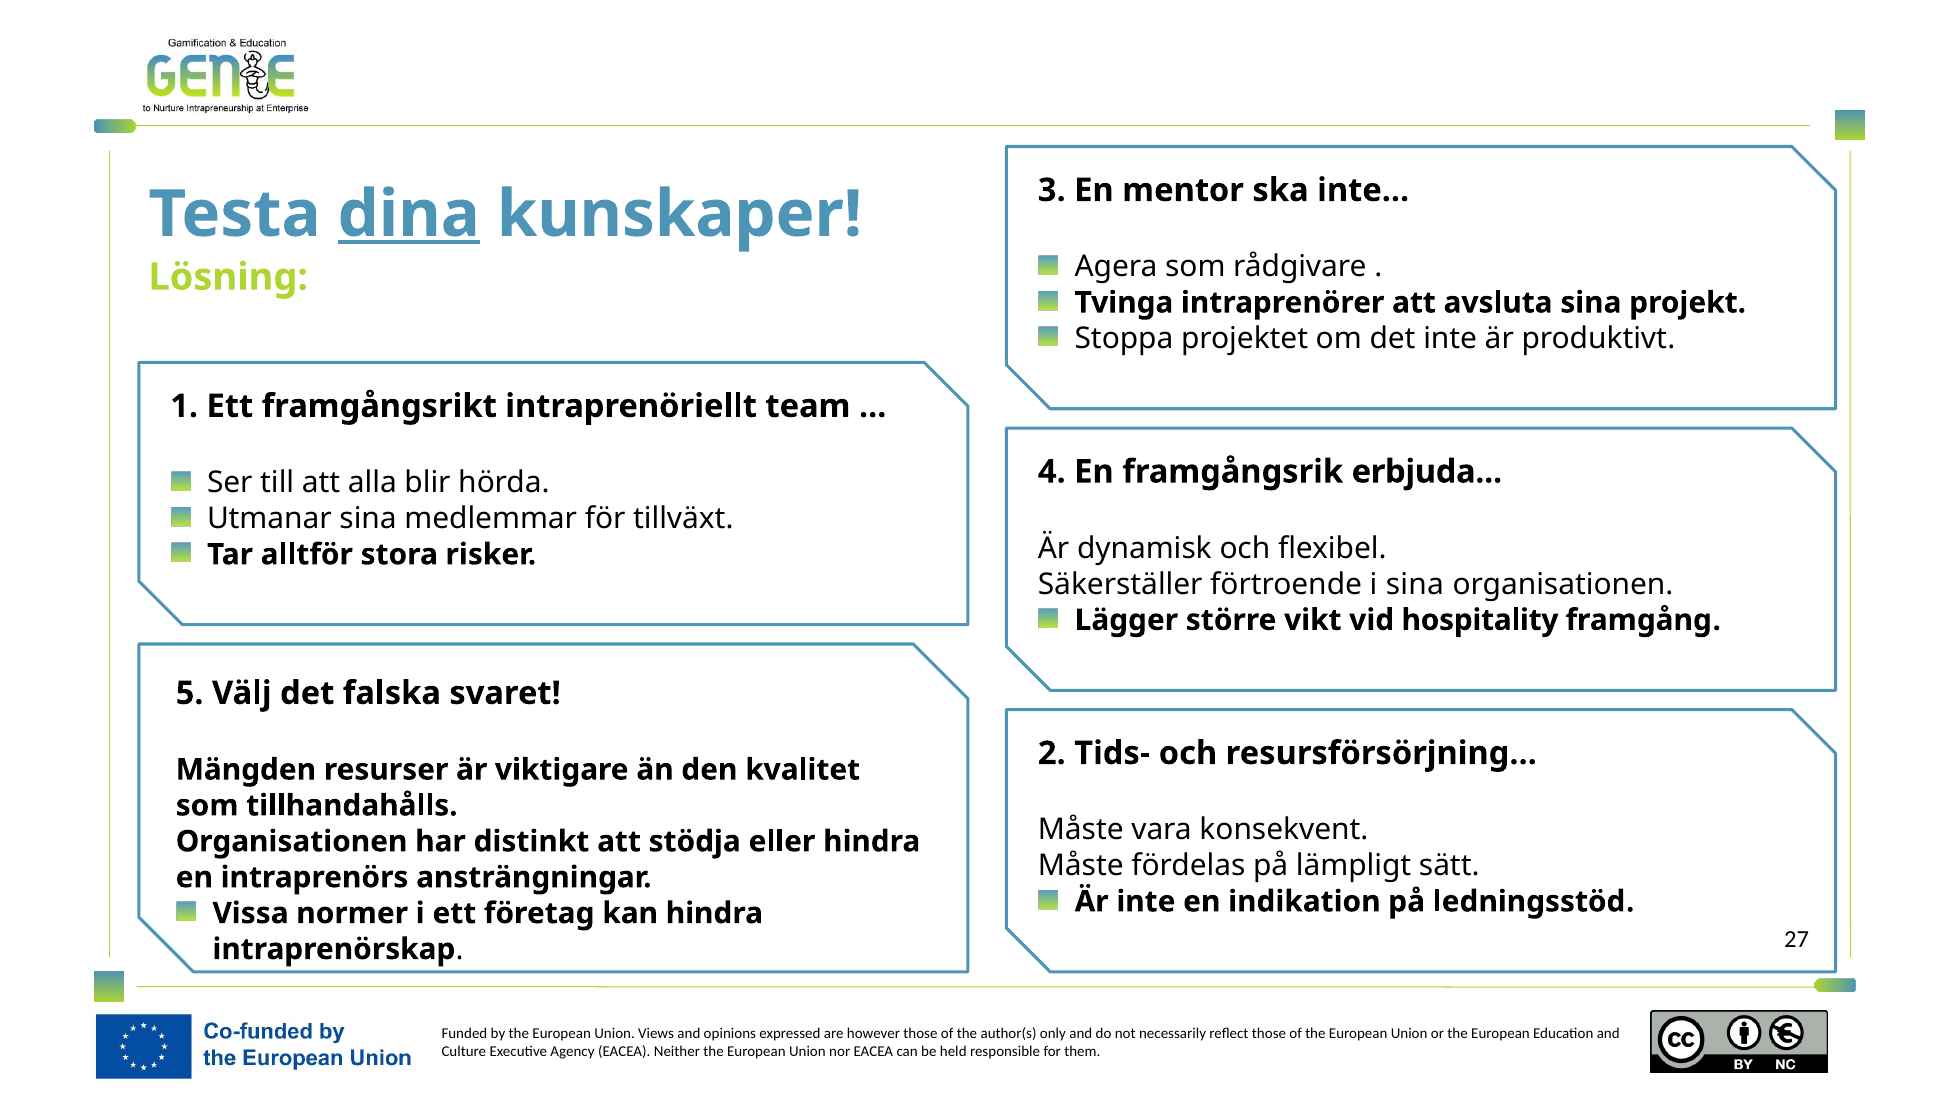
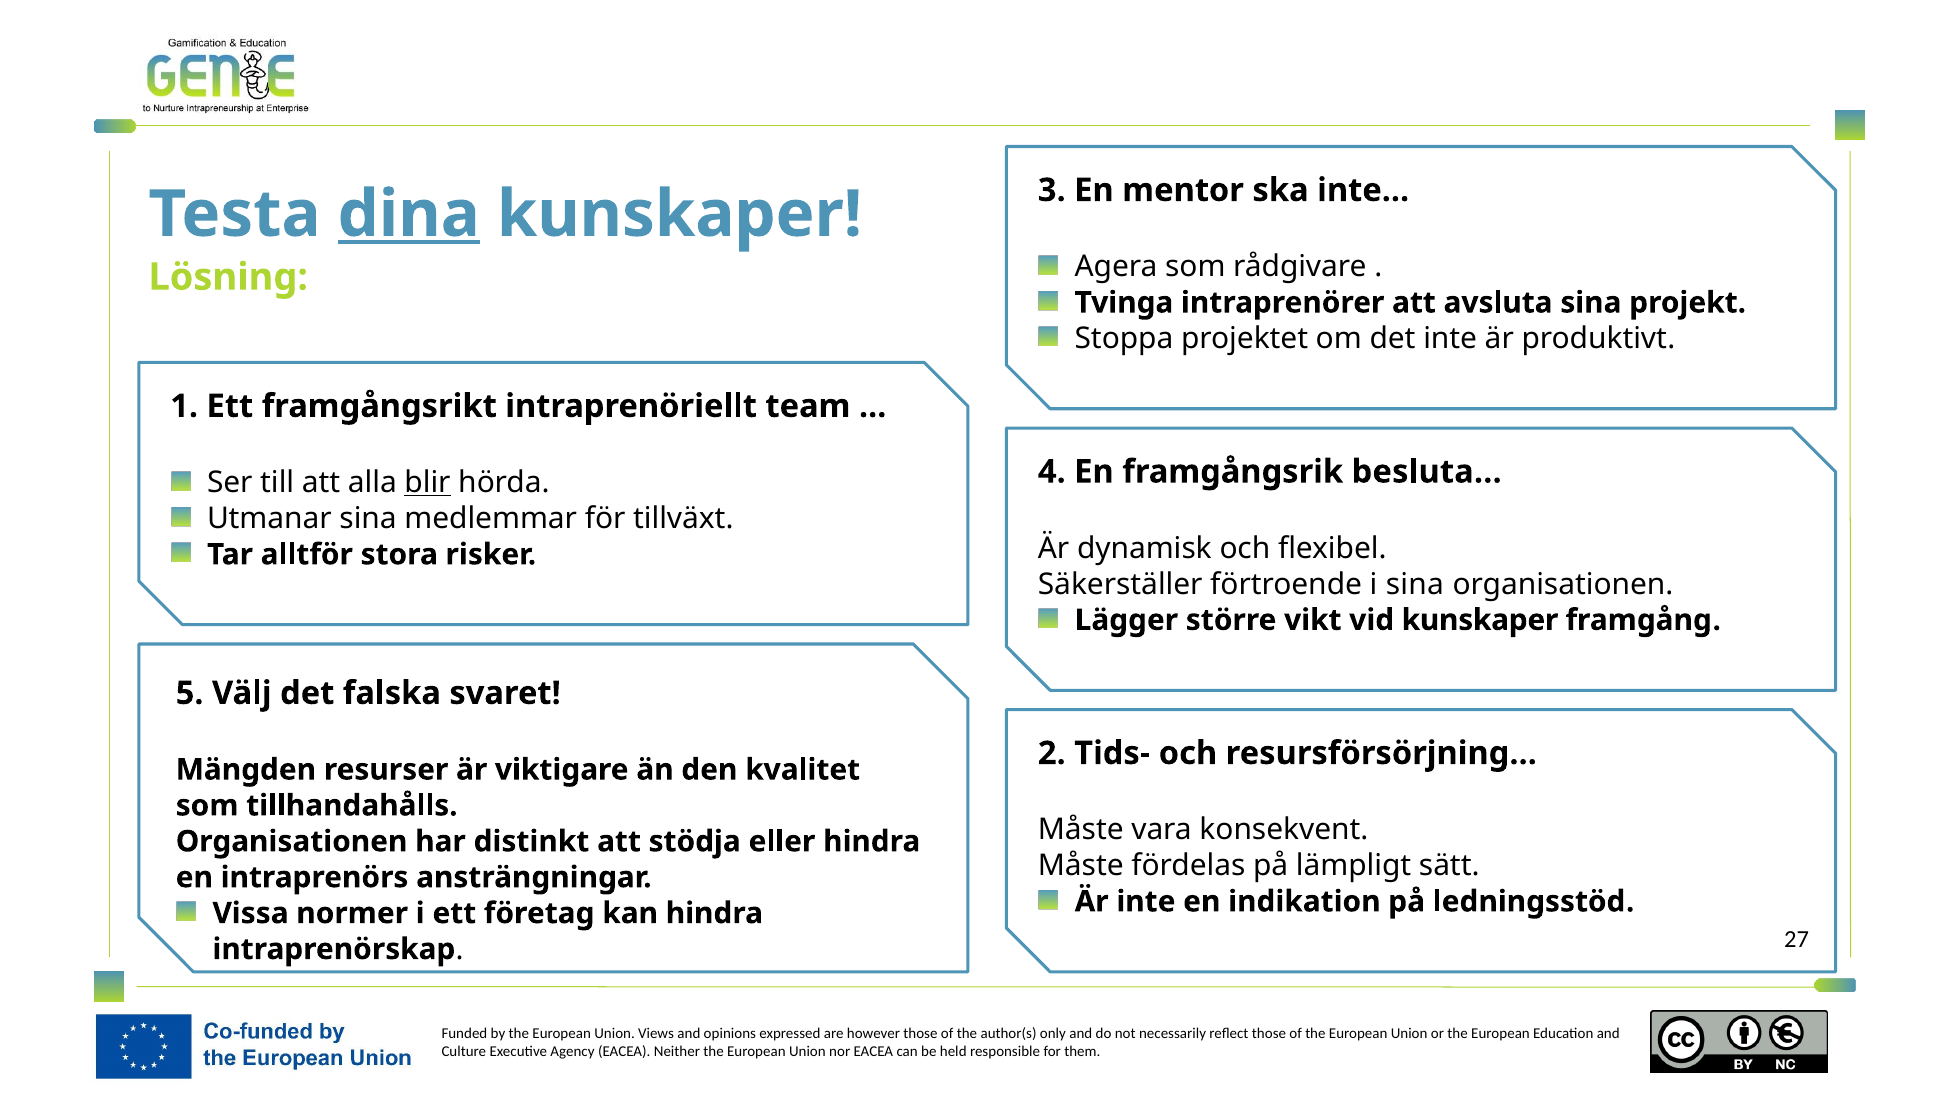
erbjuda: erbjuda -> besluta (1427, 472)
blir underline: none -> present (428, 483)
vid hospitality: hospitality -> kunskaper (1480, 620)
